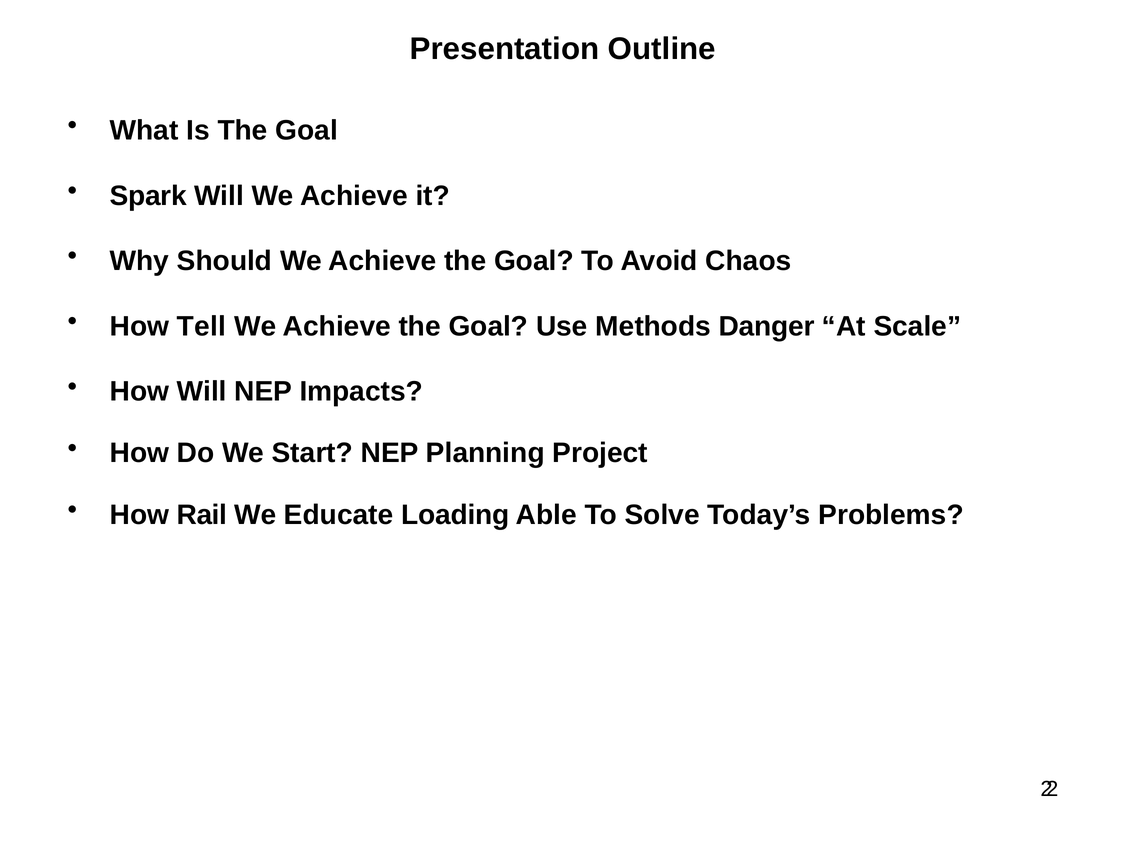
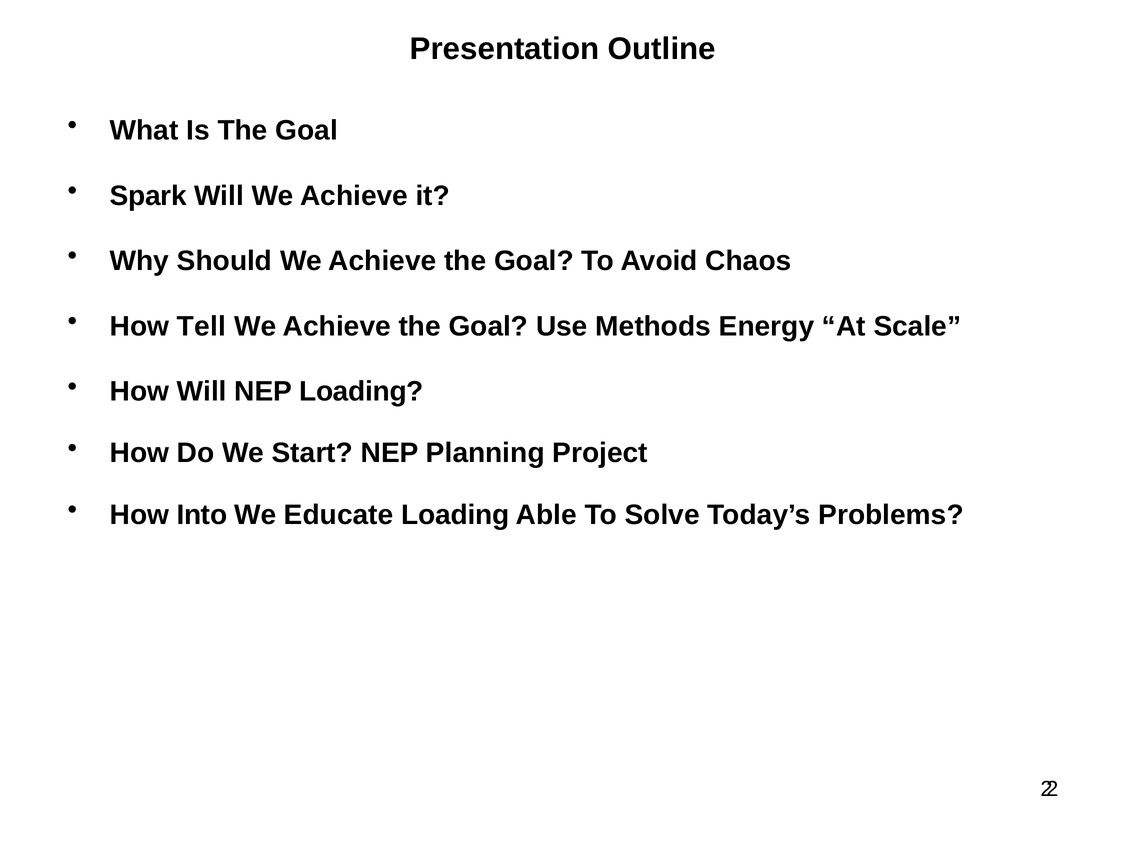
Danger: Danger -> Energy (767, 327)
NEP Impacts: Impacts -> Loading (361, 392)
Rail: Rail -> Into (202, 515)
